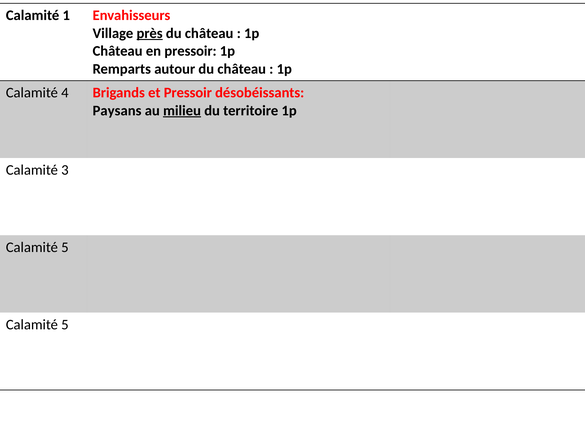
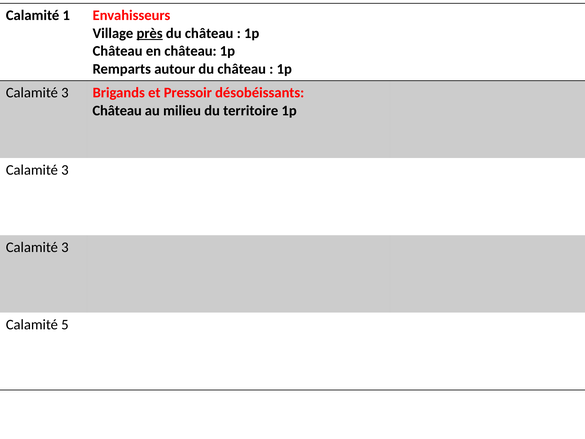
en pressoir: pressoir -> château (190, 51)
4: 4 -> 3 (65, 93)
Paysans: Paysans -> Château (117, 110)
milieu underline: present -> none (182, 110)
5: 5 -> 3 (65, 247)
